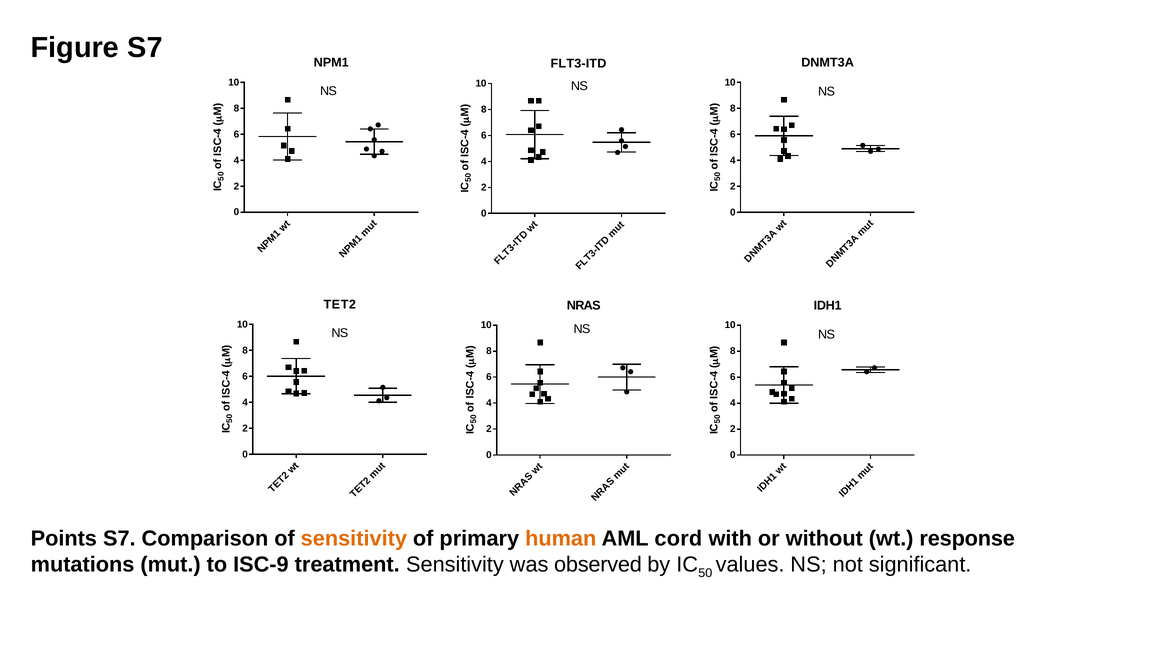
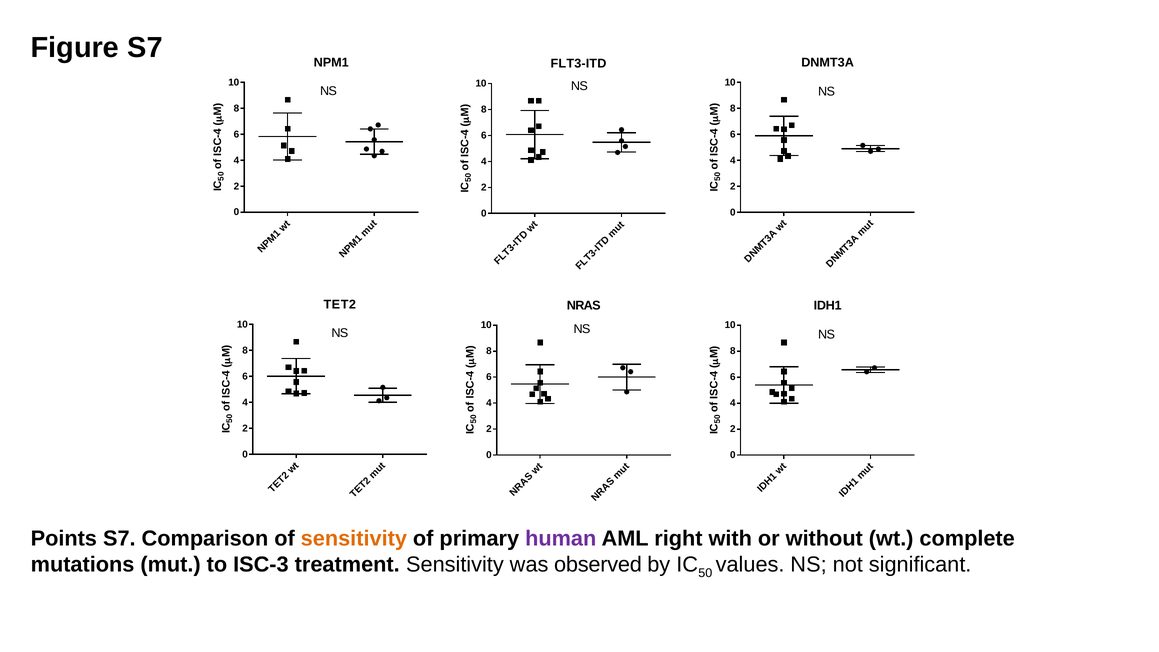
human colour: orange -> purple (561, 538)
cord: cord -> right (678, 538)
response: response -> complete (967, 538)
ISC-9: ISC-9 -> ISC-3 (261, 565)
